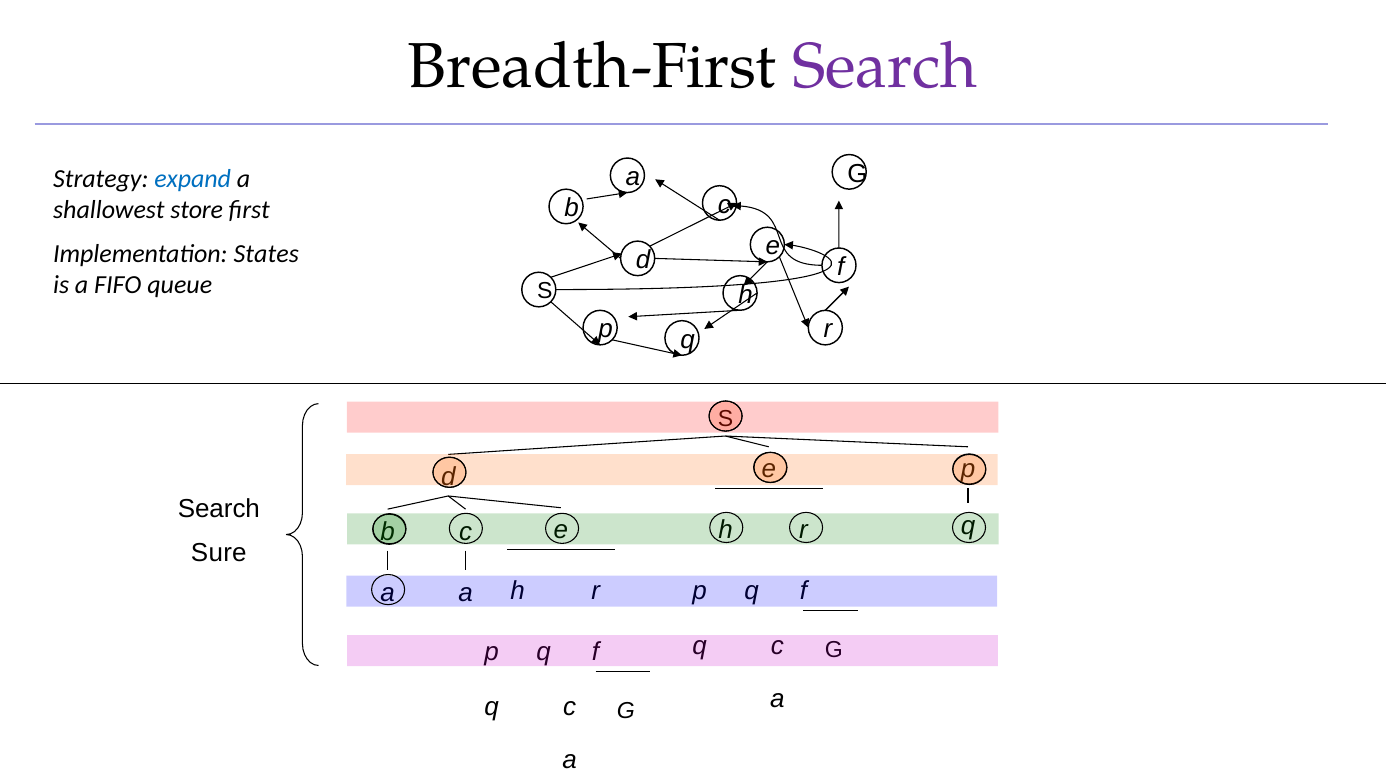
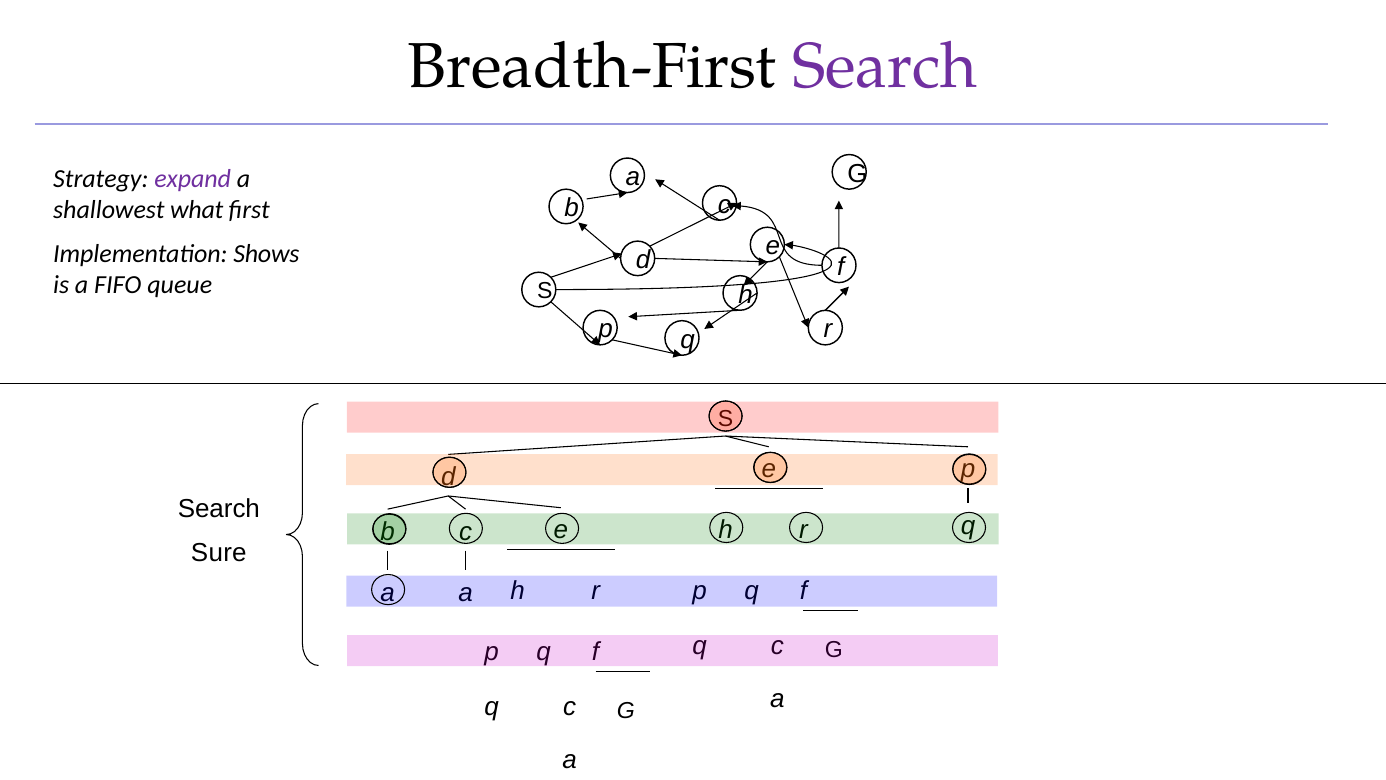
expand colour: blue -> purple (193, 178)
store: store -> what (197, 210)
States: States -> Shows (266, 254)
